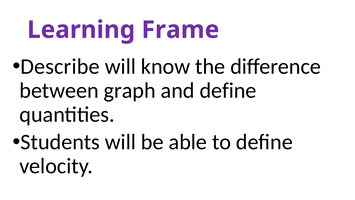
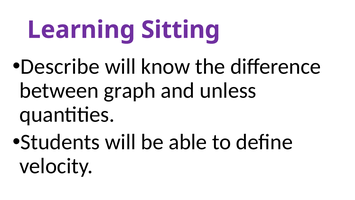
Frame: Frame -> Sitting (181, 30)
and define: define -> unless (228, 90)
